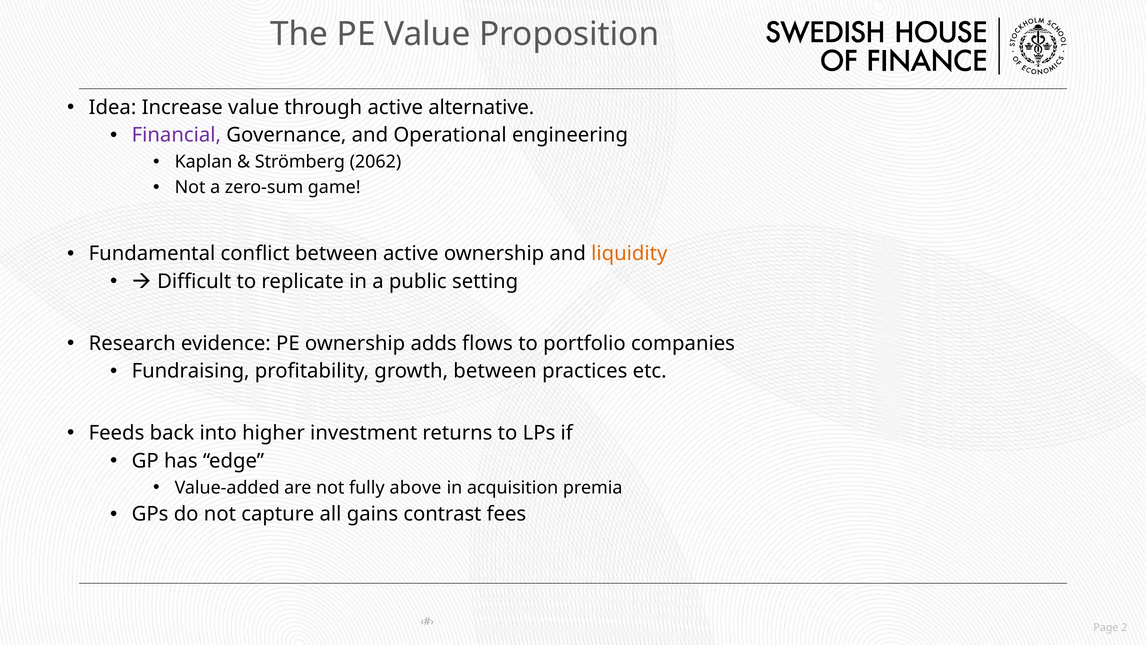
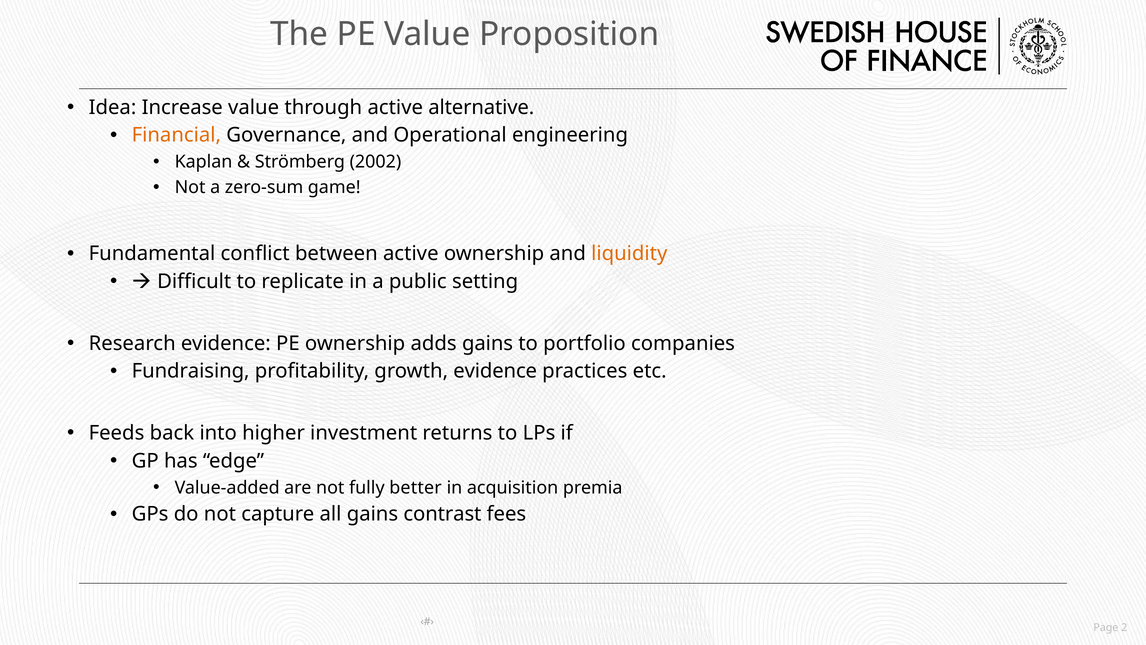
Financial colour: purple -> orange (176, 135)
2062: 2062 -> 2002 (375, 162)
adds flows: flows -> gains (488, 343)
growth between: between -> evidence (495, 371)
above: above -> better (416, 487)
